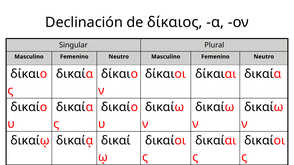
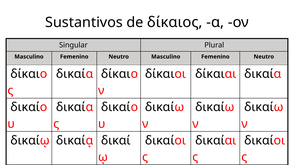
Declinación: Declinación -> Sustantivos (84, 22)
